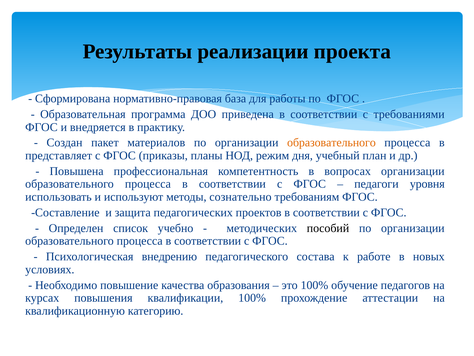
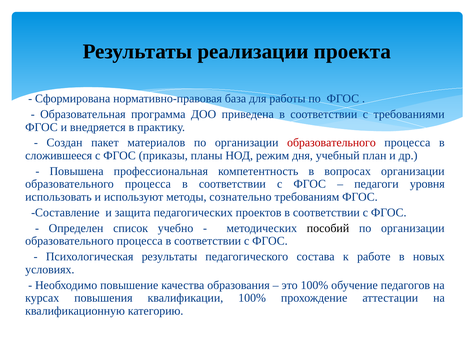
образовательного colour: orange -> red (331, 143)
представляет: представляет -> сложившееся (59, 155)
Психологическая внедрению: внедрению -> результаты (169, 256)
